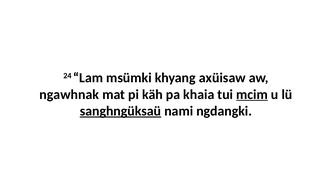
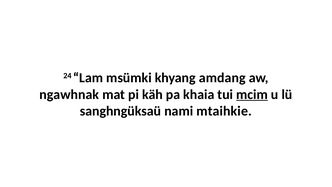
axüisaw: axüisaw -> amdang (222, 78)
sanghngüksaü underline: present -> none (120, 111)
ngdangki: ngdangki -> mtaihkie (224, 111)
